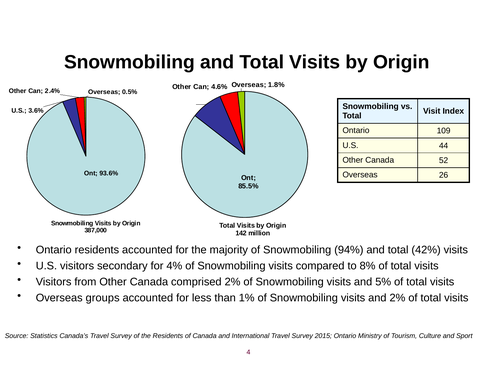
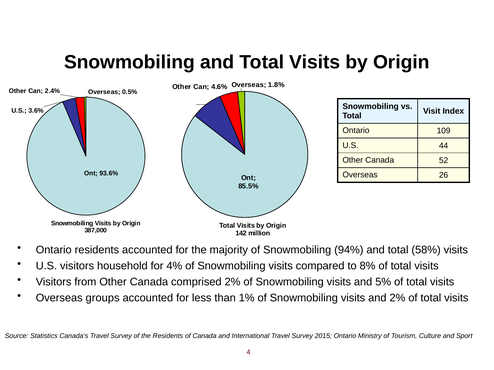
42%: 42% -> 58% (426, 250)
secondary: secondary -> household (122, 266)
